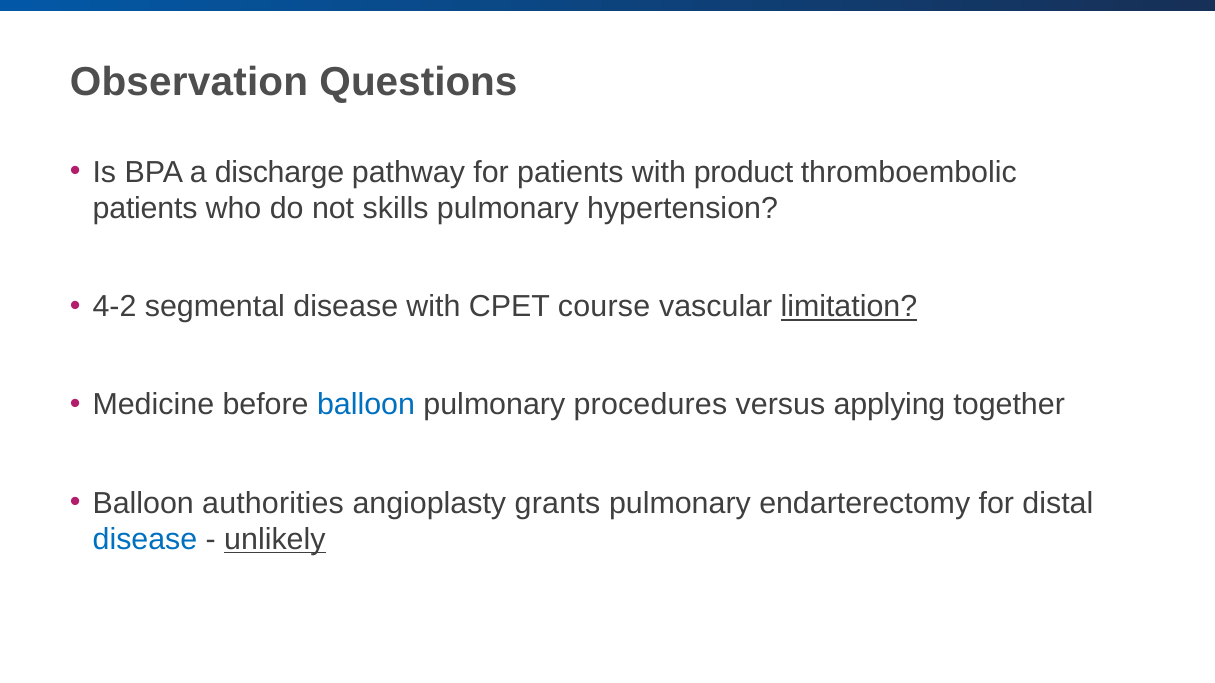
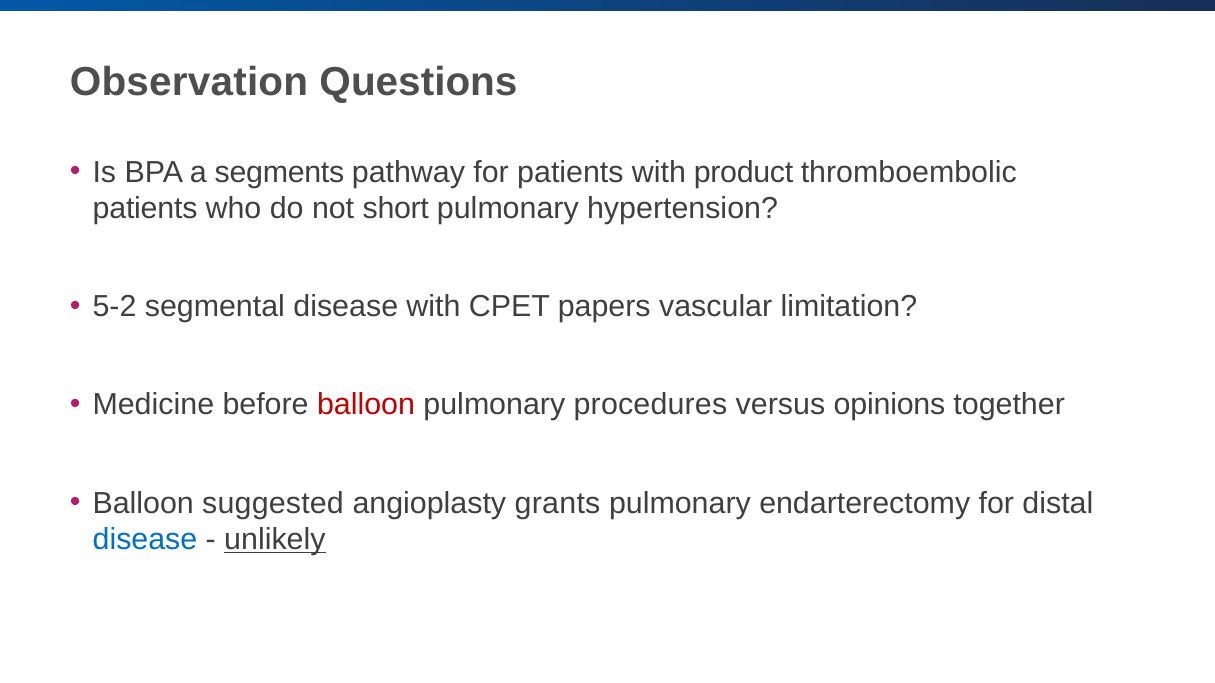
discharge: discharge -> segments (280, 172)
skills: skills -> short (396, 209)
4-2: 4-2 -> 5-2 (115, 307)
course: course -> papers (604, 307)
limitation underline: present -> none (849, 307)
balloon colour: blue -> red (366, 405)
applying: applying -> opinions (890, 405)
authorities: authorities -> suggested (273, 503)
